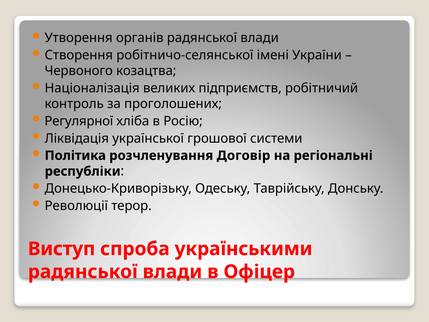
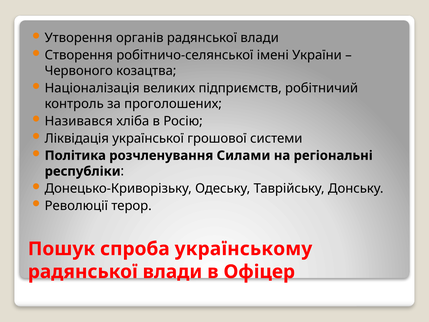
Регулярної: Регулярної -> Називався (79, 121)
Договір: Договір -> Силами (243, 155)
Виступ: Виступ -> Пошук (61, 249)
українськими: українськими -> українському (243, 249)
